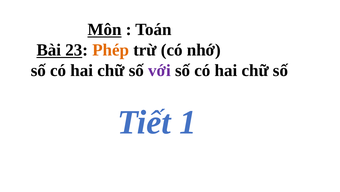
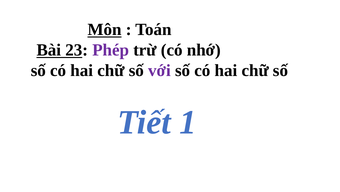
Phép colour: orange -> purple (111, 50)
